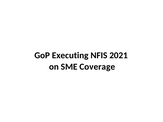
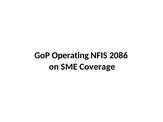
Executing: Executing -> Operating (70, 55)
2021: 2021 -> 2086 (119, 55)
